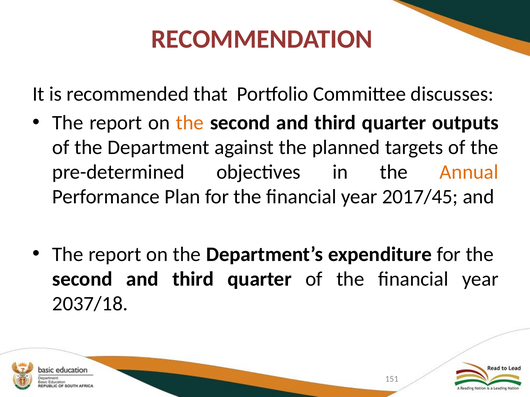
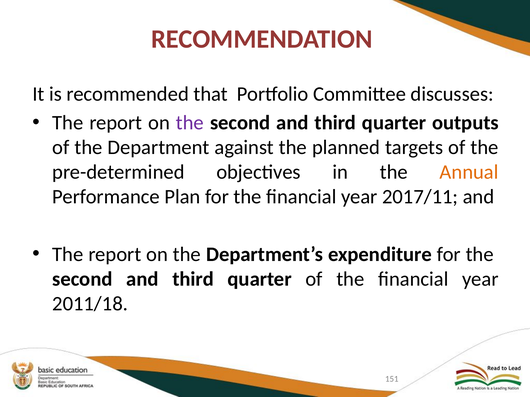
the colour: orange -> purple (190, 123)
2017/45: 2017/45 -> 2017/11 (420, 197)
2037/18: 2037/18 -> 2011/18 (90, 304)
